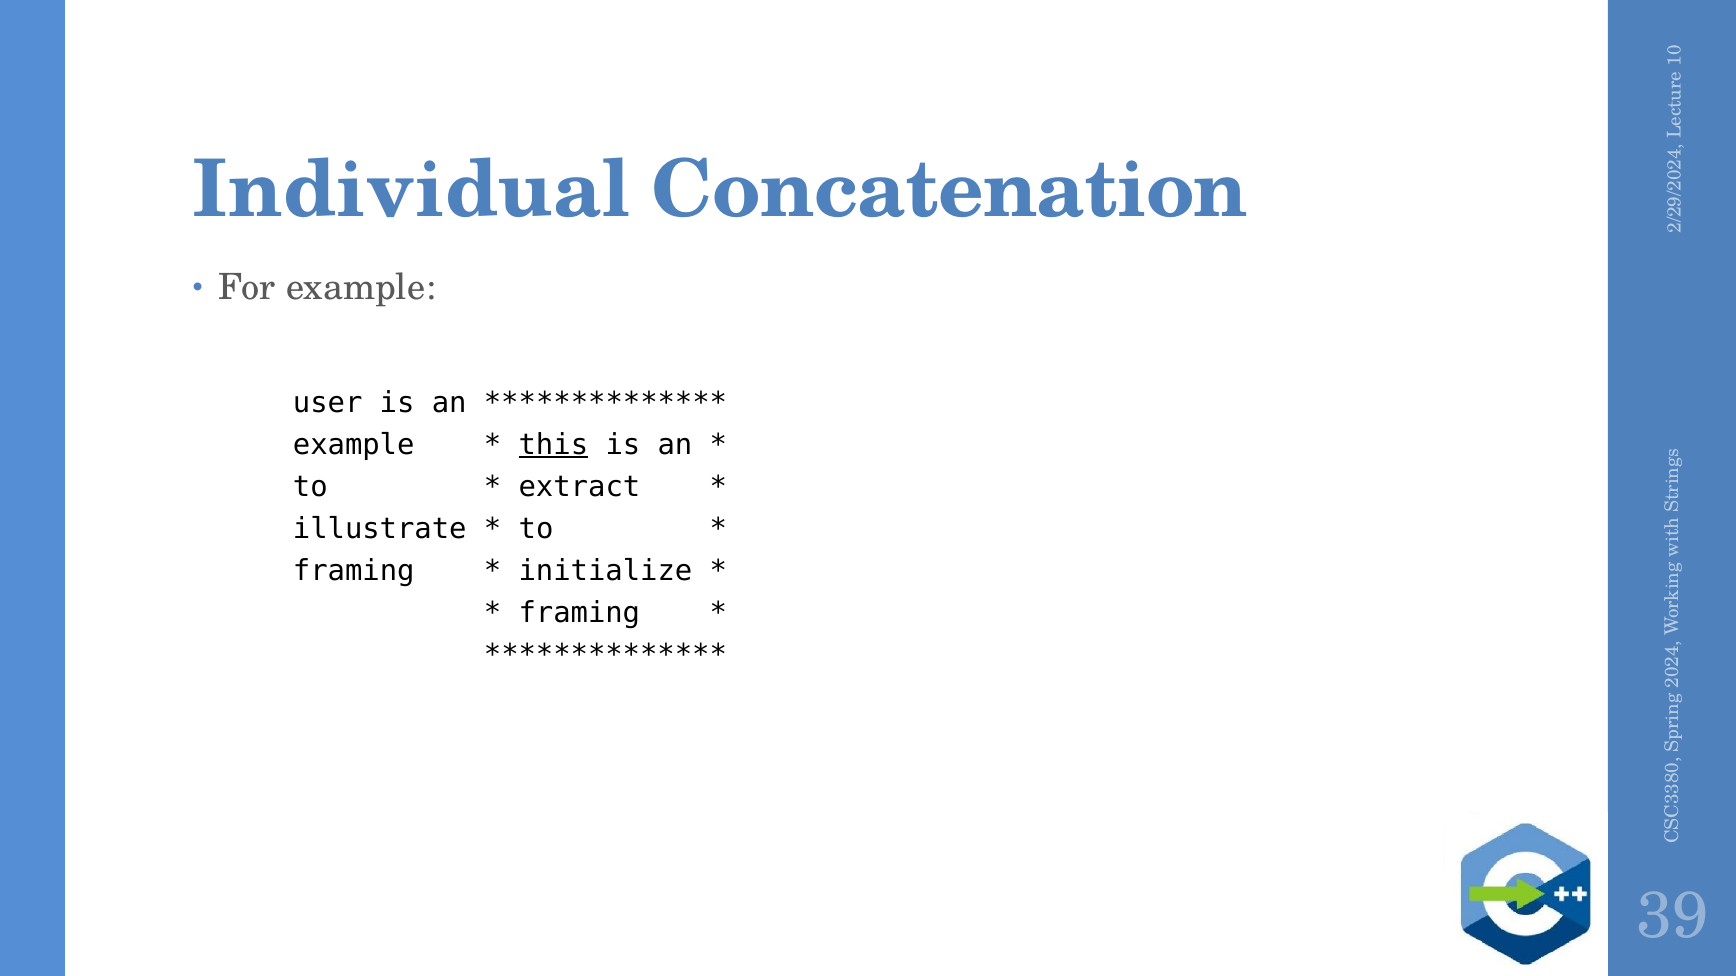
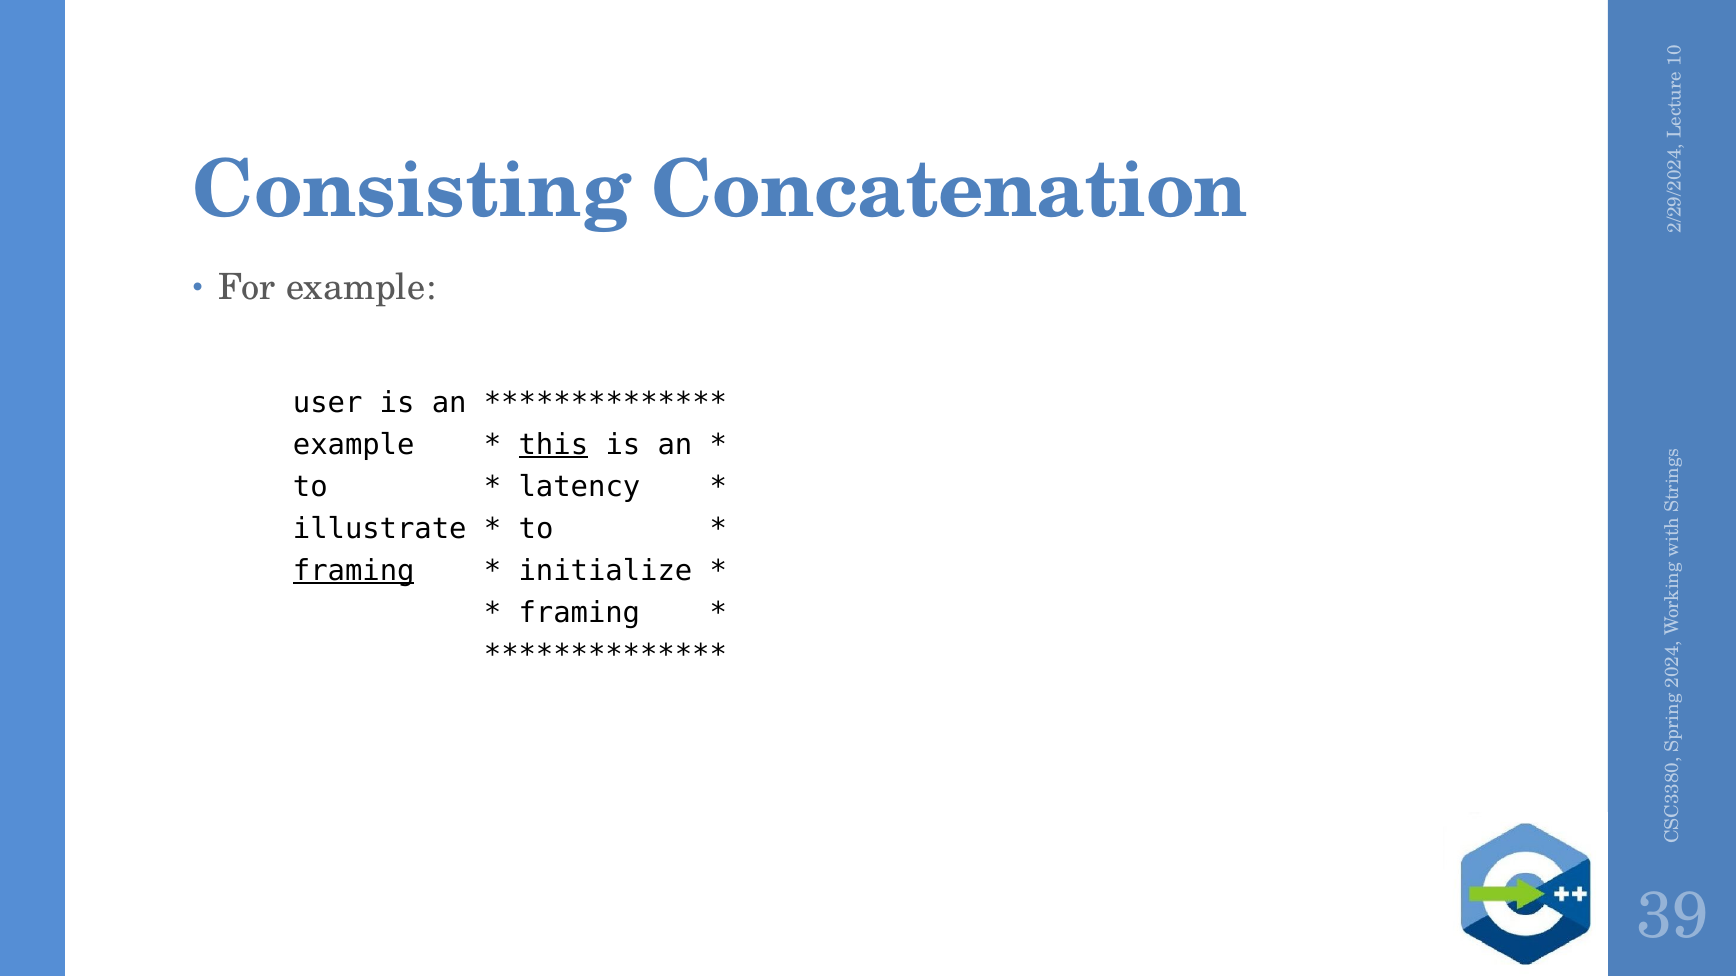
Individual: Individual -> Consisting (412, 191)
extract: extract -> latency (579, 487)
framing underline: none -> present (354, 571)
